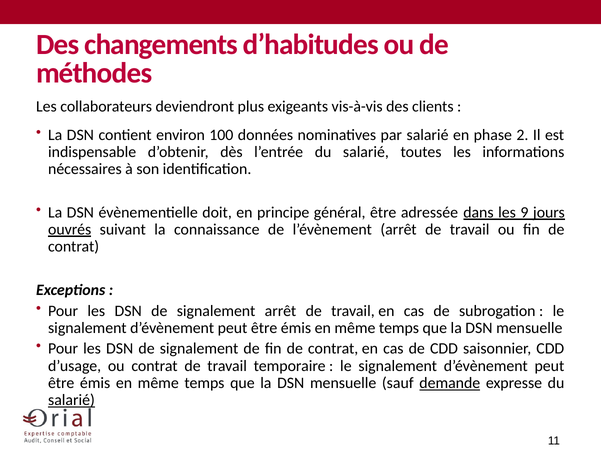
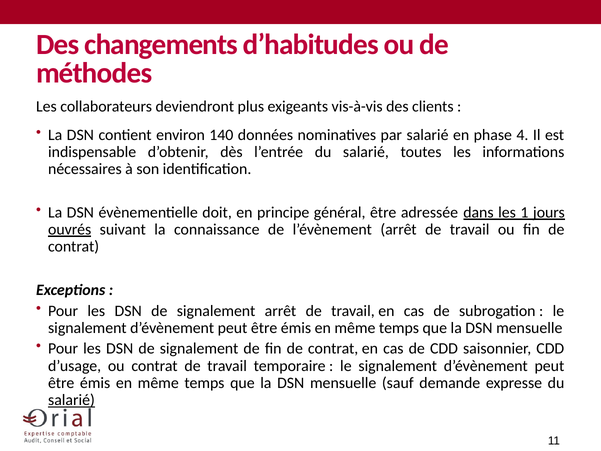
100: 100 -> 140 (221, 135)
2: 2 -> 4 (522, 135)
9: 9 -> 1 (524, 212)
demande underline: present -> none (450, 383)
